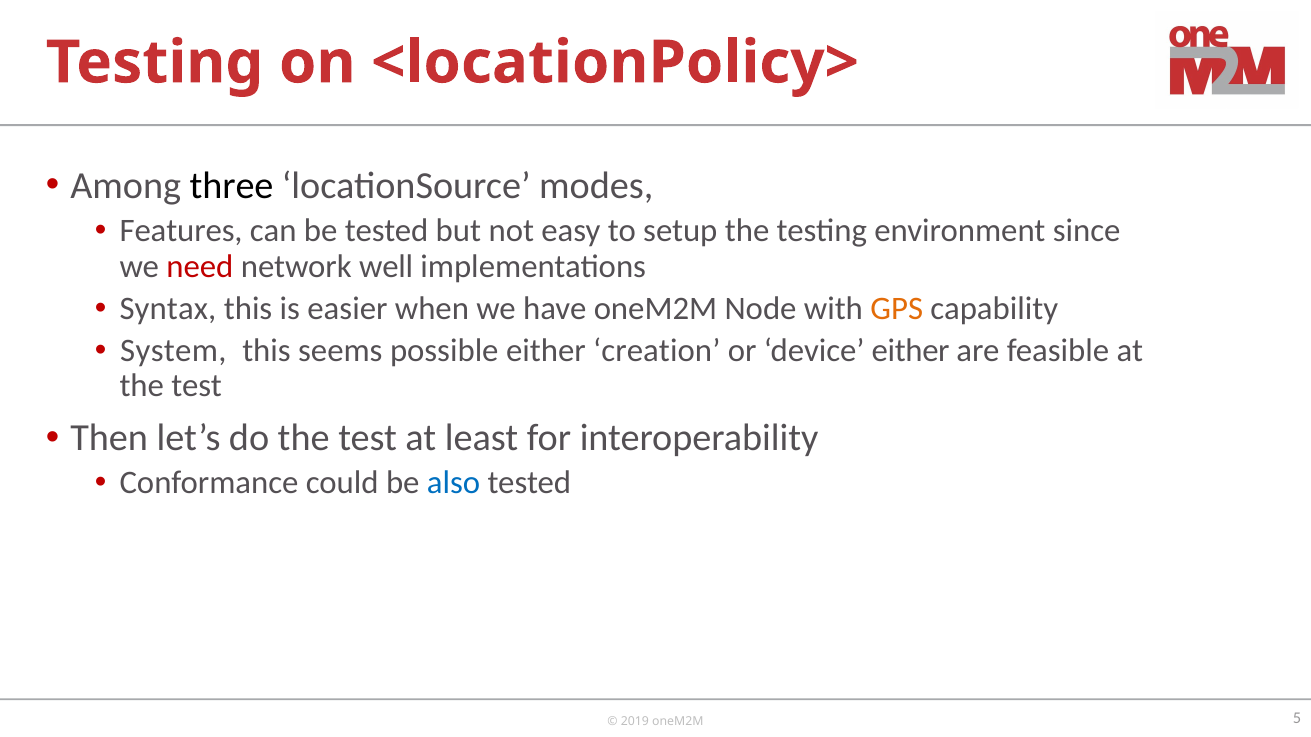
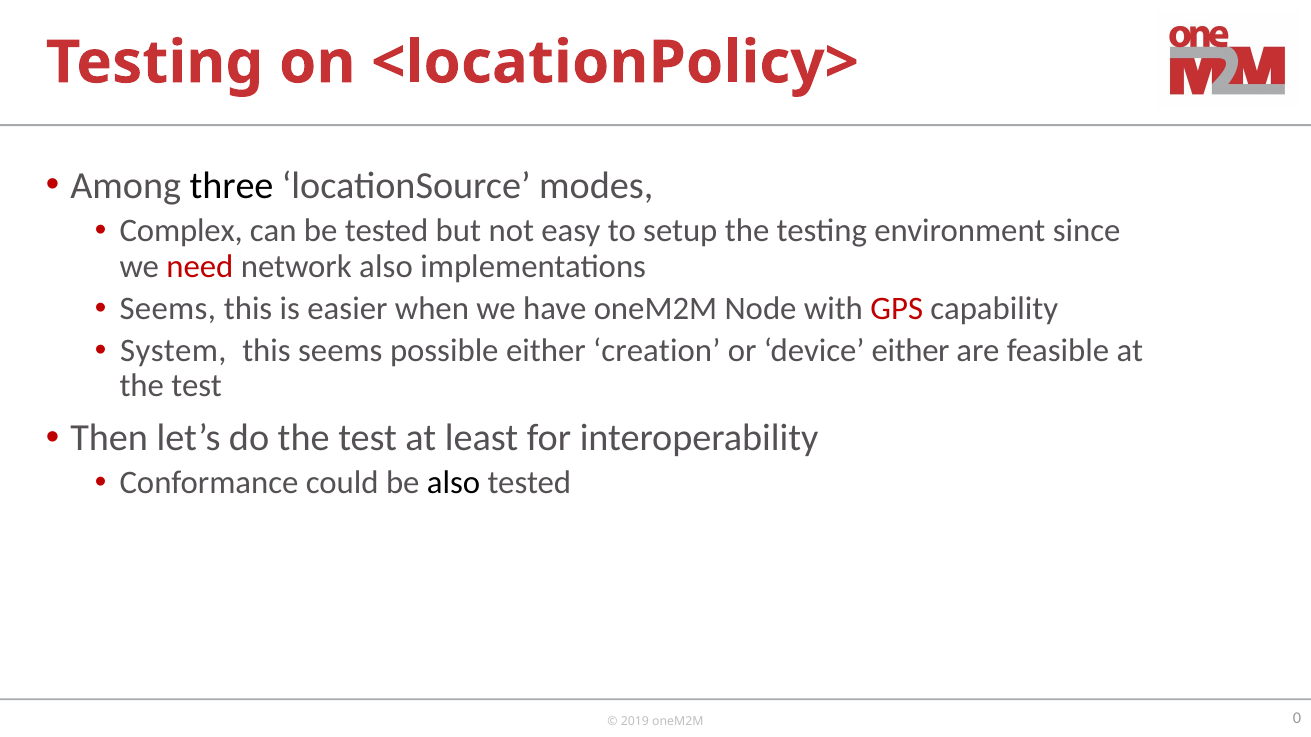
Features: Features -> Complex (181, 231)
network well: well -> also (386, 267)
Syntax: Syntax -> Seems (168, 309)
GPS colour: orange -> red (897, 309)
also colour: blue -> black (454, 483)
5: 5 -> 0 (1297, 719)
